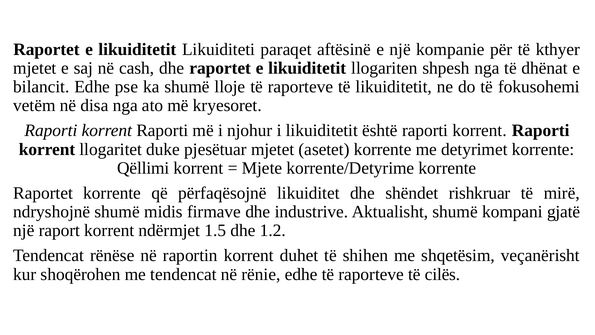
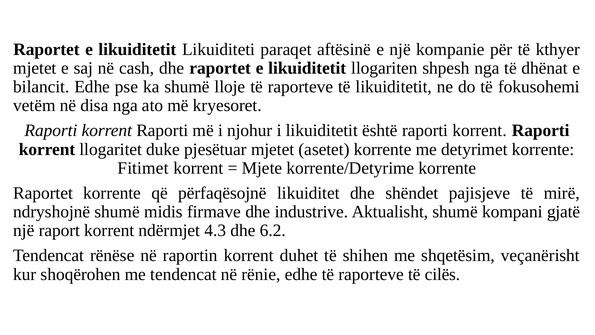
Qëllimi: Qëllimi -> Fitimet (143, 168)
rishkruar: rishkruar -> pajisjeve (480, 193)
1.5: 1.5 -> 4.3 (215, 230)
1.2: 1.2 -> 6.2 (273, 230)
